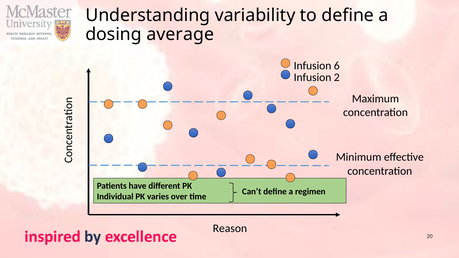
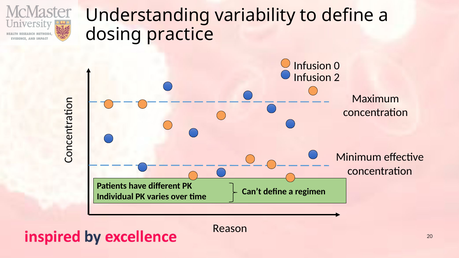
average: average -> practice (180, 34)
6: 6 -> 0 (337, 66)
